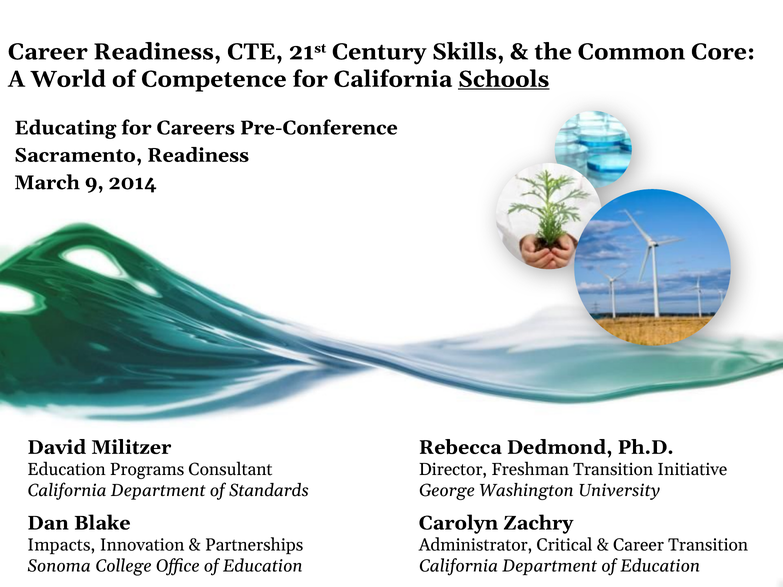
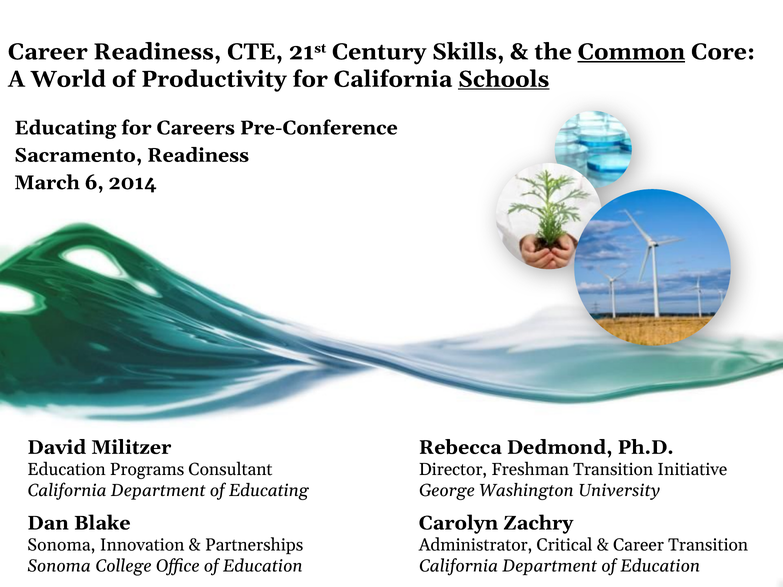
Common underline: none -> present (631, 52)
Competence: Competence -> Productivity (214, 79)
9: 9 -> 6 (94, 183)
of Standards: Standards -> Educating (269, 490)
Impacts: Impacts -> Sonoma (61, 545)
